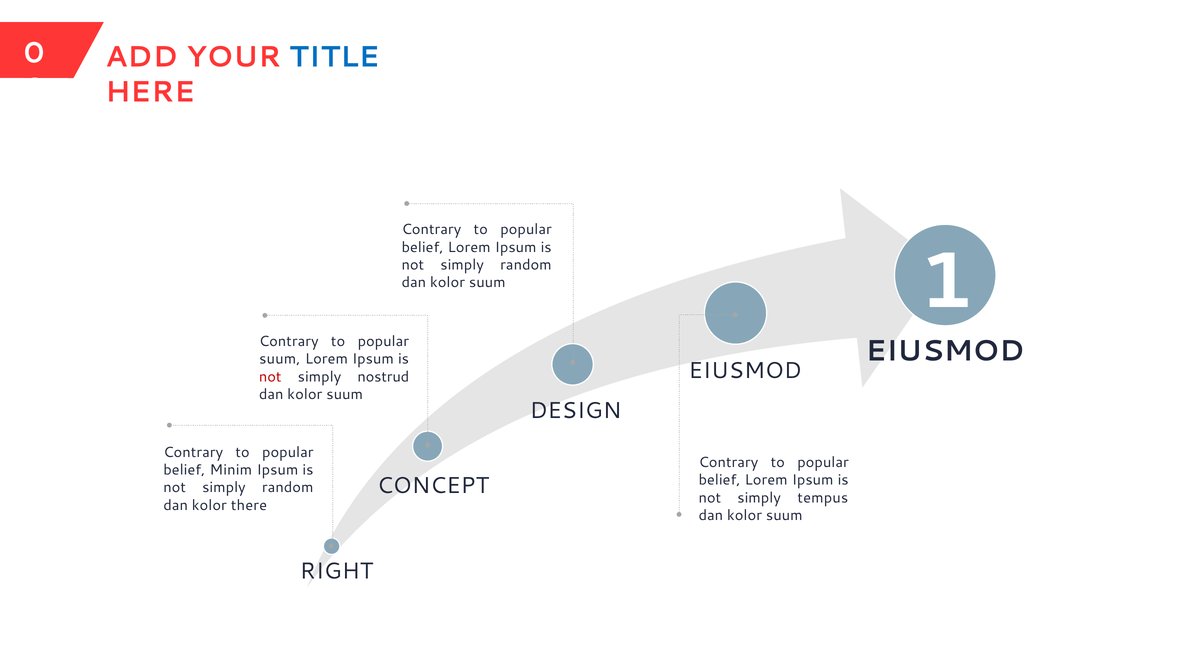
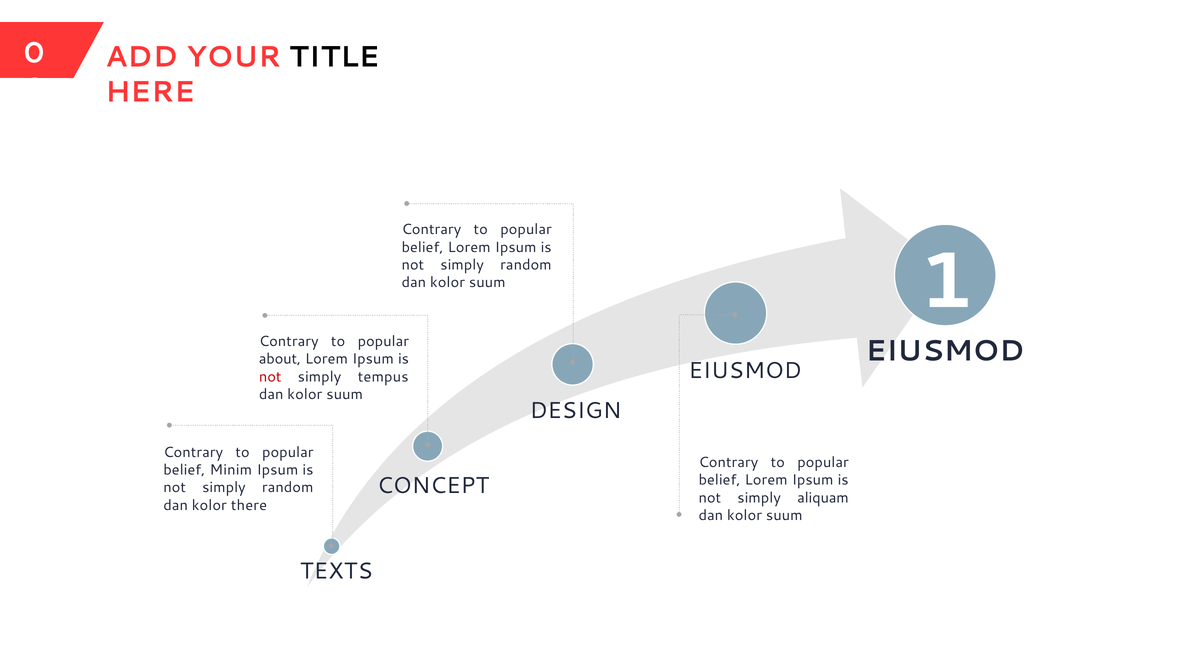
TITLE colour: blue -> black (334, 57)
suum: suum -> about (280, 359)
nostrud: nostrud -> tempus (383, 377)
tempus: tempus -> aliquam (823, 498)
RIGHT: RIGHT -> TEXTS (336, 571)
